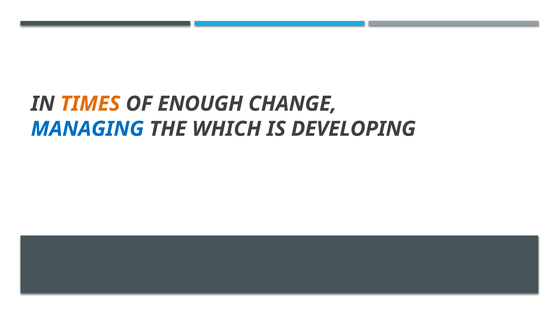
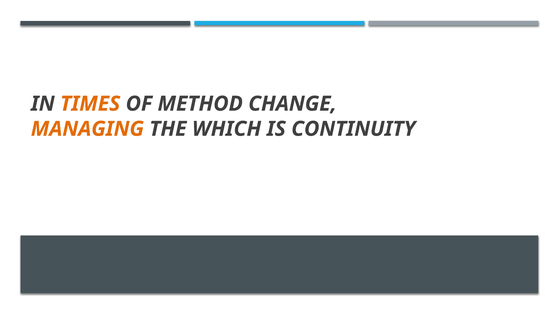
ENOUGH: ENOUGH -> METHOD (200, 104)
MANAGING colour: blue -> orange (87, 129)
DEVELOPING: DEVELOPING -> CONTINUITY (353, 129)
